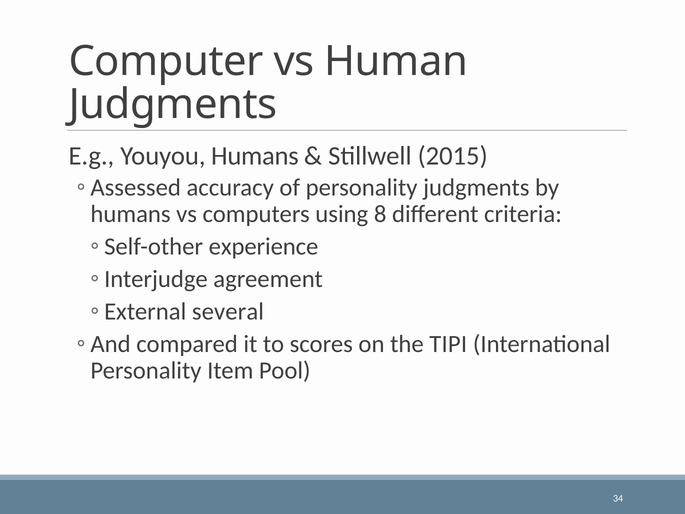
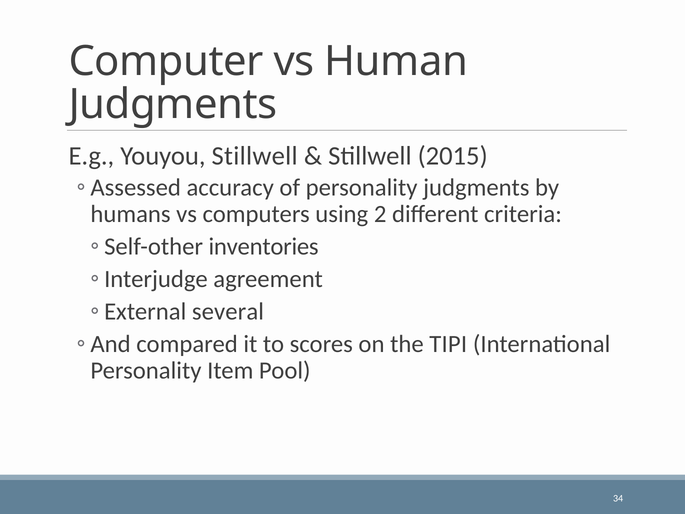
Youyou Humans: Humans -> Stillwell (255, 156)
8: 8 -> 2 (380, 214)
experience: experience -> inventories (264, 247)
